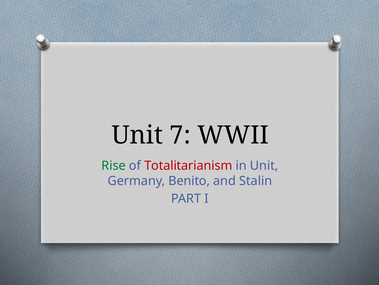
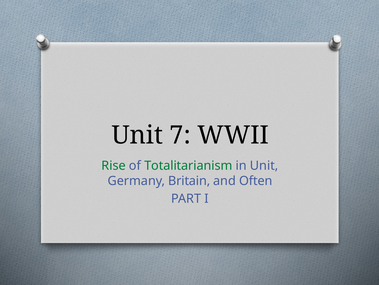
Totalitarianism colour: red -> green (188, 165)
Benito: Benito -> Britain (189, 180)
Stalin: Stalin -> Often (256, 180)
